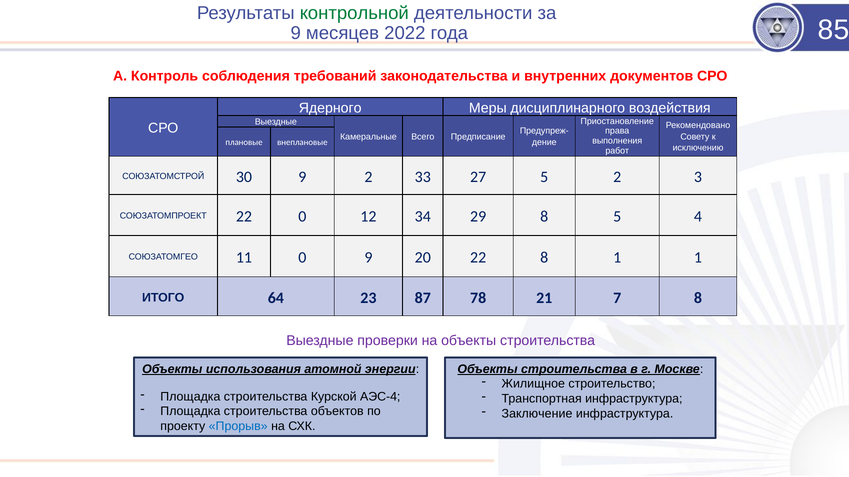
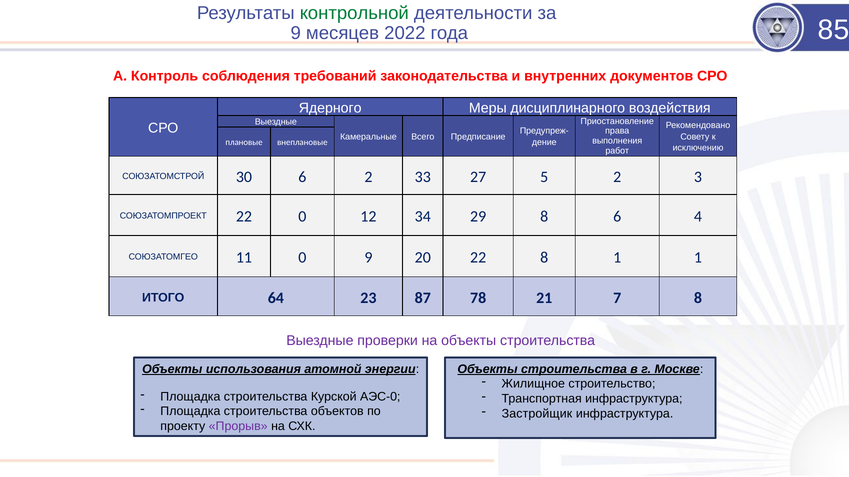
30 9: 9 -> 6 (302, 177)
8 5: 5 -> 6 (617, 217)
АЭС-4: АЭС-4 -> АЭС-0 (380, 397)
Заключение: Заключение -> Застройщик (537, 414)
Прорыв colour: blue -> purple (238, 427)
